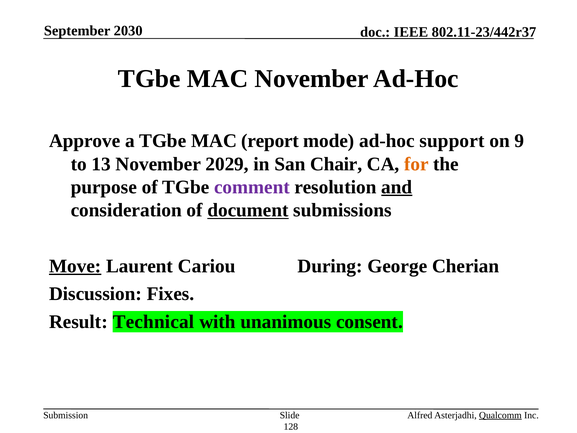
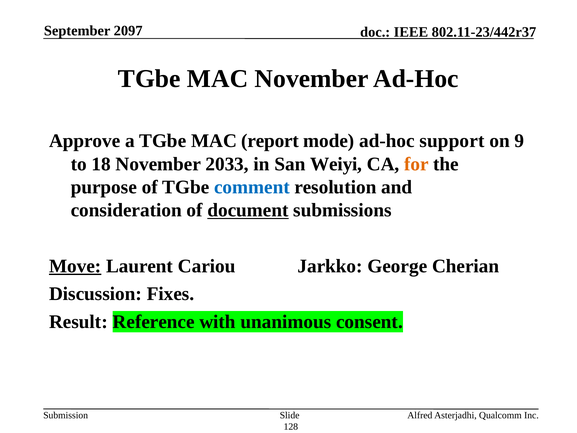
2030: 2030 -> 2097 (128, 31)
13: 13 -> 18 (101, 164)
2029: 2029 -> 2033 (227, 164)
Chair: Chair -> Weiyi (336, 164)
comment colour: purple -> blue (252, 187)
and underline: present -> none (397, 187)
During: During -> Jarkko (330, 266)
Technical: Technical -> Reference (154, 322)
Qualcomm underline: present -> none (500, 415)
